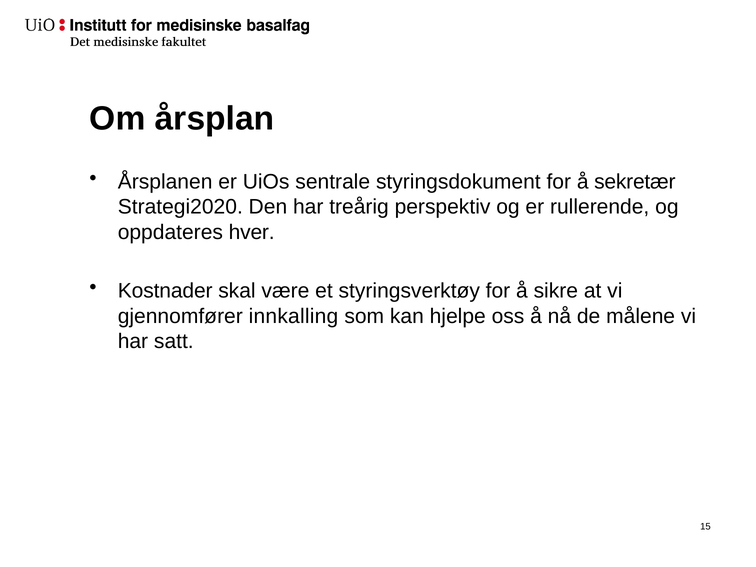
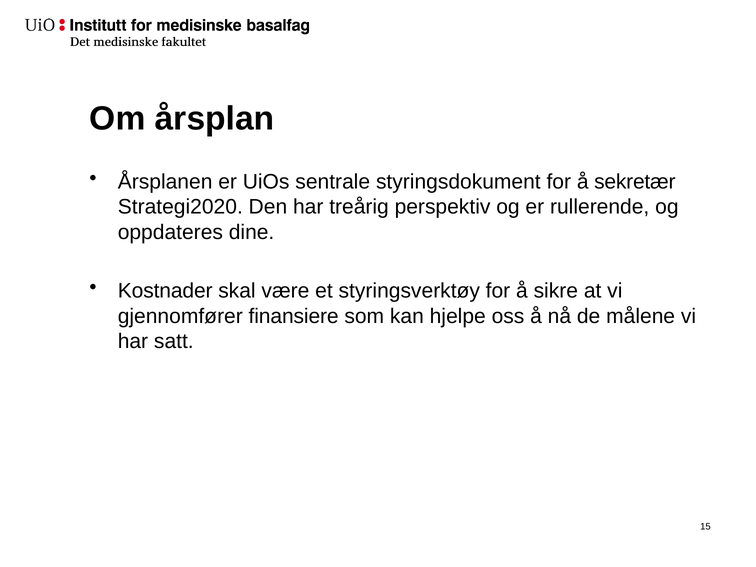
hver: hver -> dine (252, 232)
innkalling: innkalling -> finansiere (294, 316)
